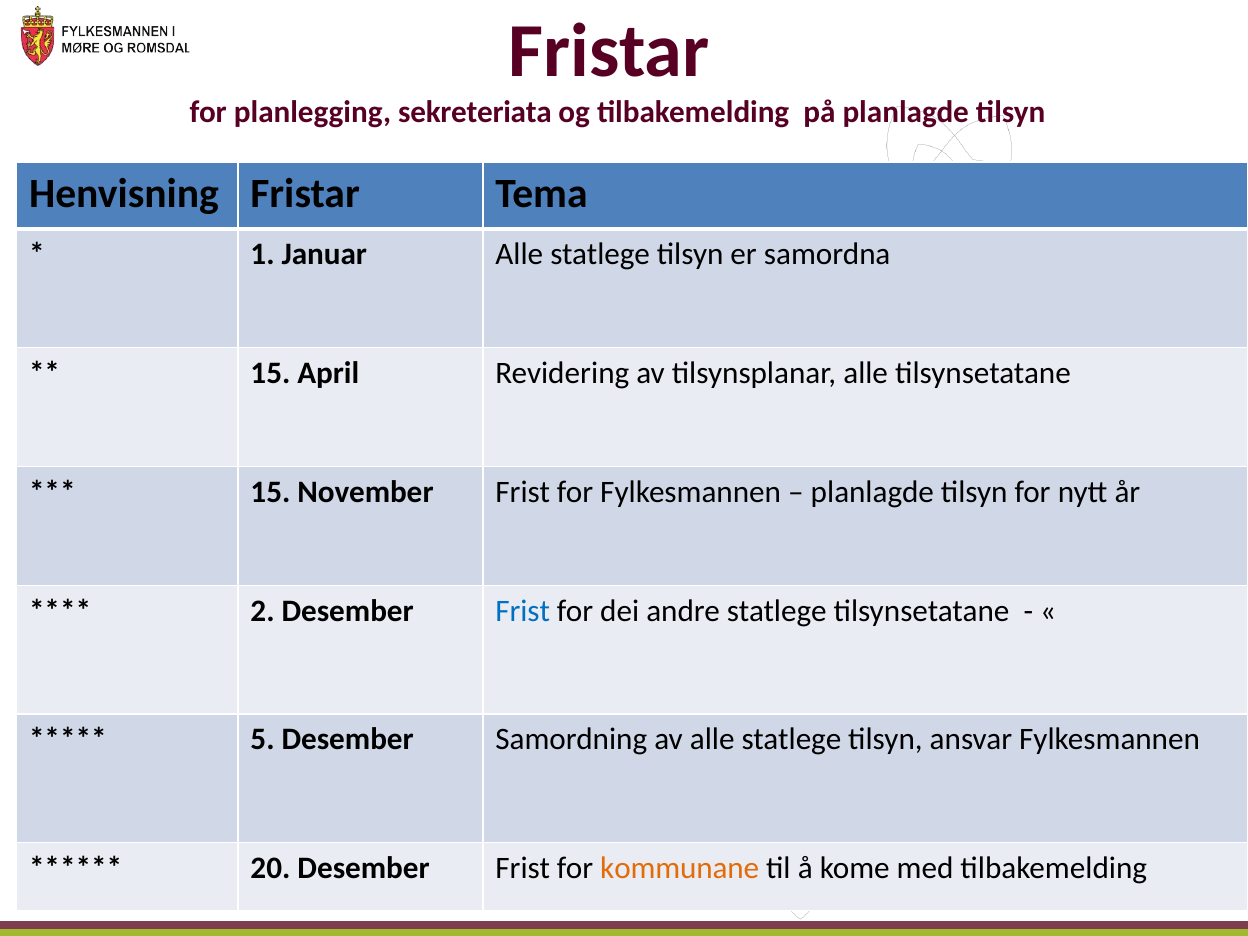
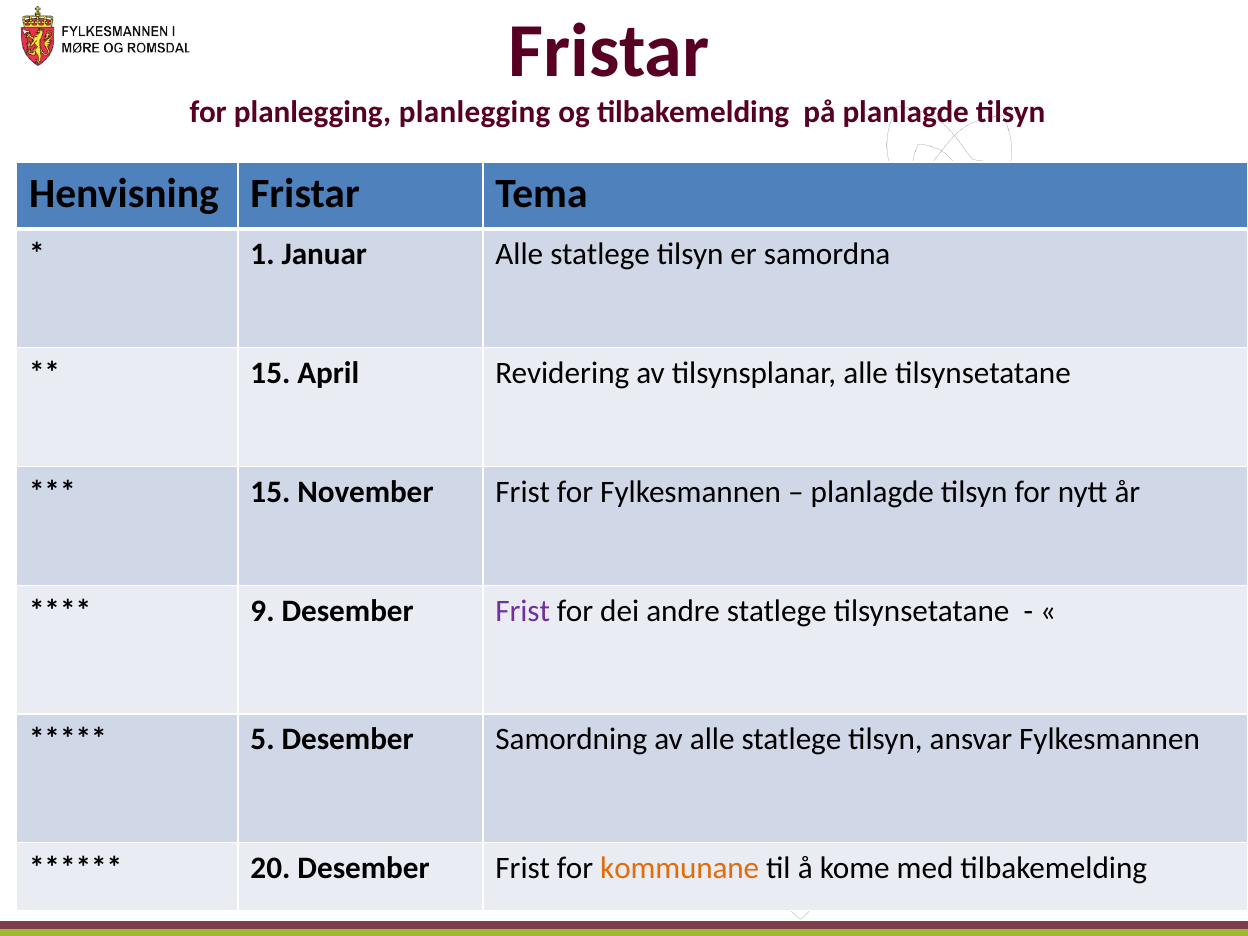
planlegging sekreteriata: sekreteriata -> planlegging (475, 112)
2: 2 -> 9 (263, 611)
Frist colour: blue -> purple (523, 611)
